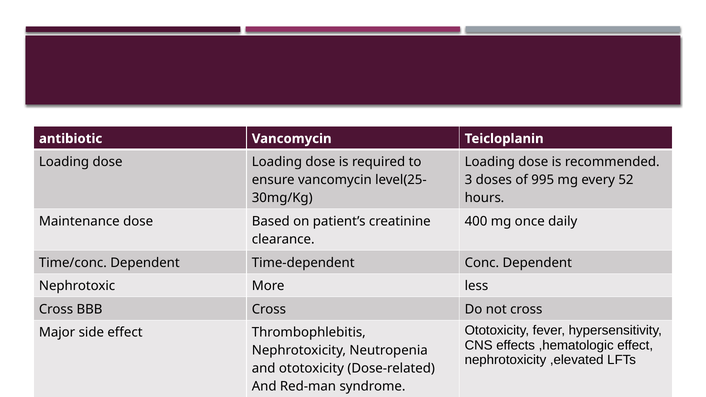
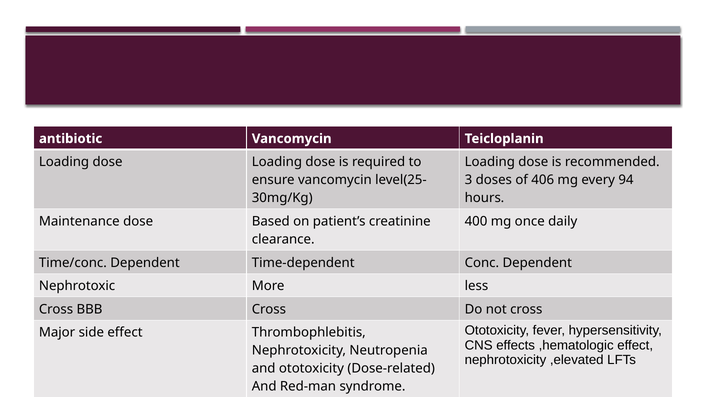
995: 995 -> 406 (543, 180)
52: 52 -> 94 (626, 180)
